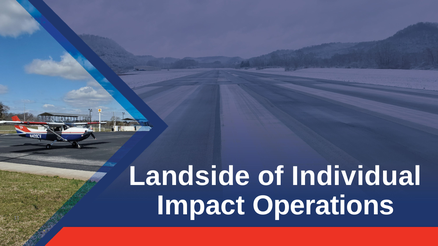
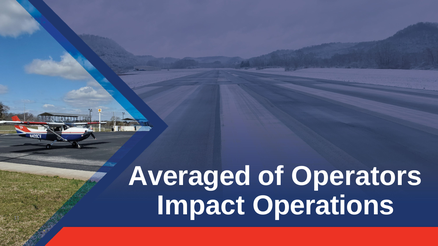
Landside: Landside -> Averaged (190, 176)
Individual: Individual -> Operators (357, 176)
